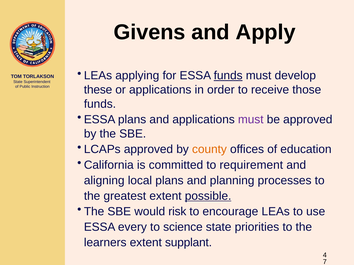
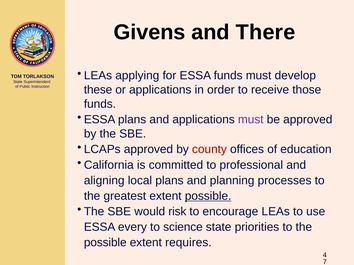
Apply: Apply -> There (266, 32)
funds underline: present -> none (228, 76)
county colour: orange -> red (209, 150)
requirement: requirement -> professional (251, 165)
learners: learners -> possible (105, 243)
supplant: supplant -> requires (188, 243)
